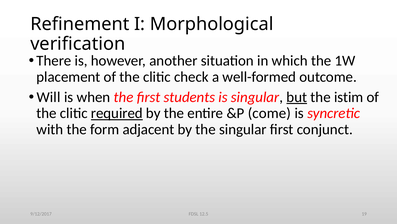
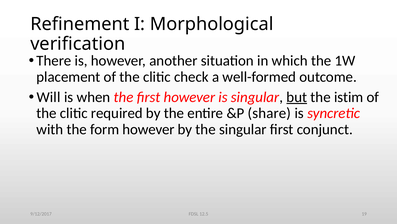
first students: students -> however (189, 97)
required underline: present -> none (117, 113)
come: come -> share (269, 113)
form adjacent: adjacent -> however (149, 129)
